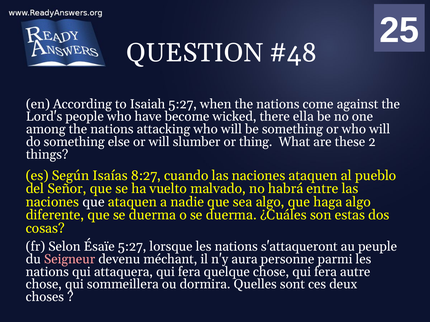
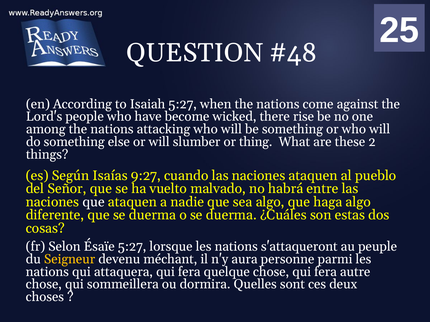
ella: ella -> rise (303, 117)
8:27: 8:27 -> 9:27 (146, 176)
Seigneur colour: pink -> yellow (70, 259)
